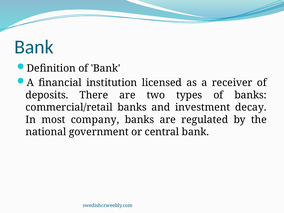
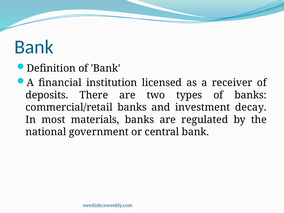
company: company -> materials (95, 120)
